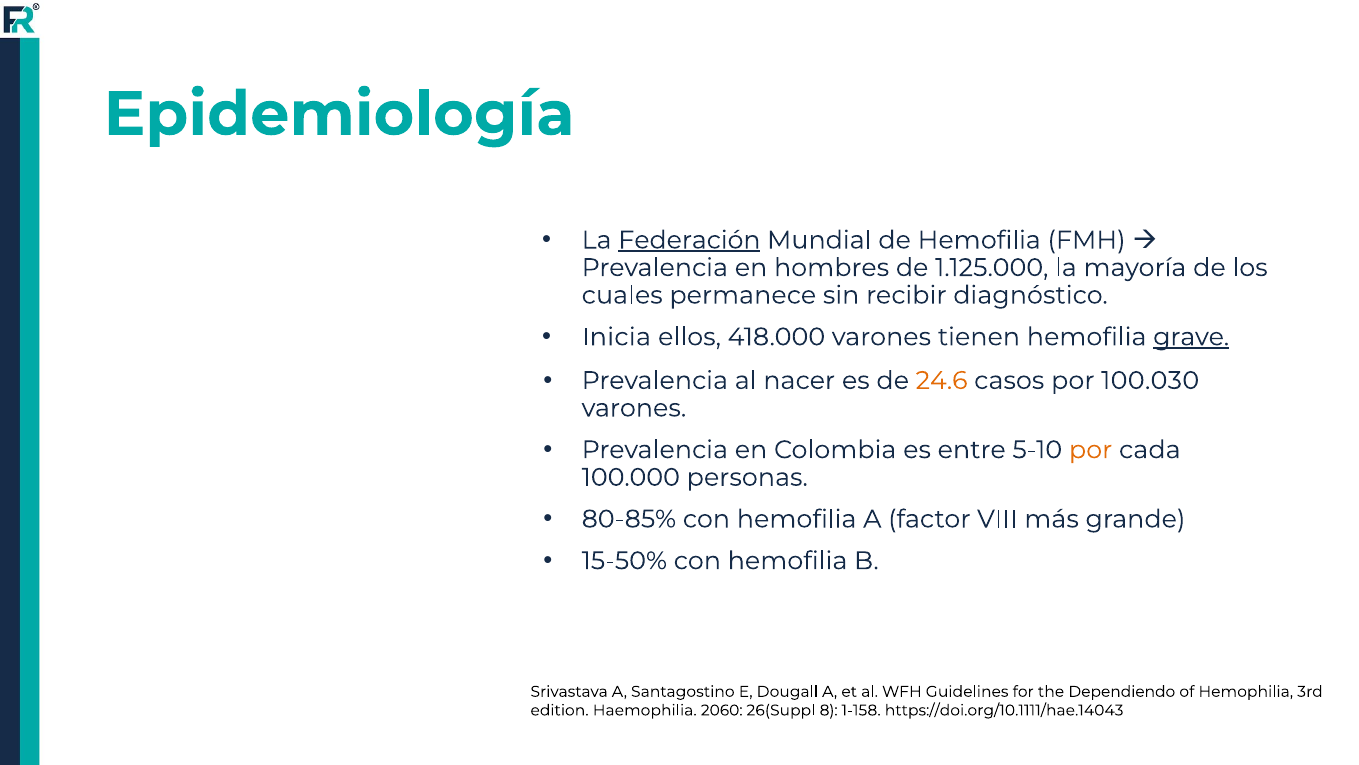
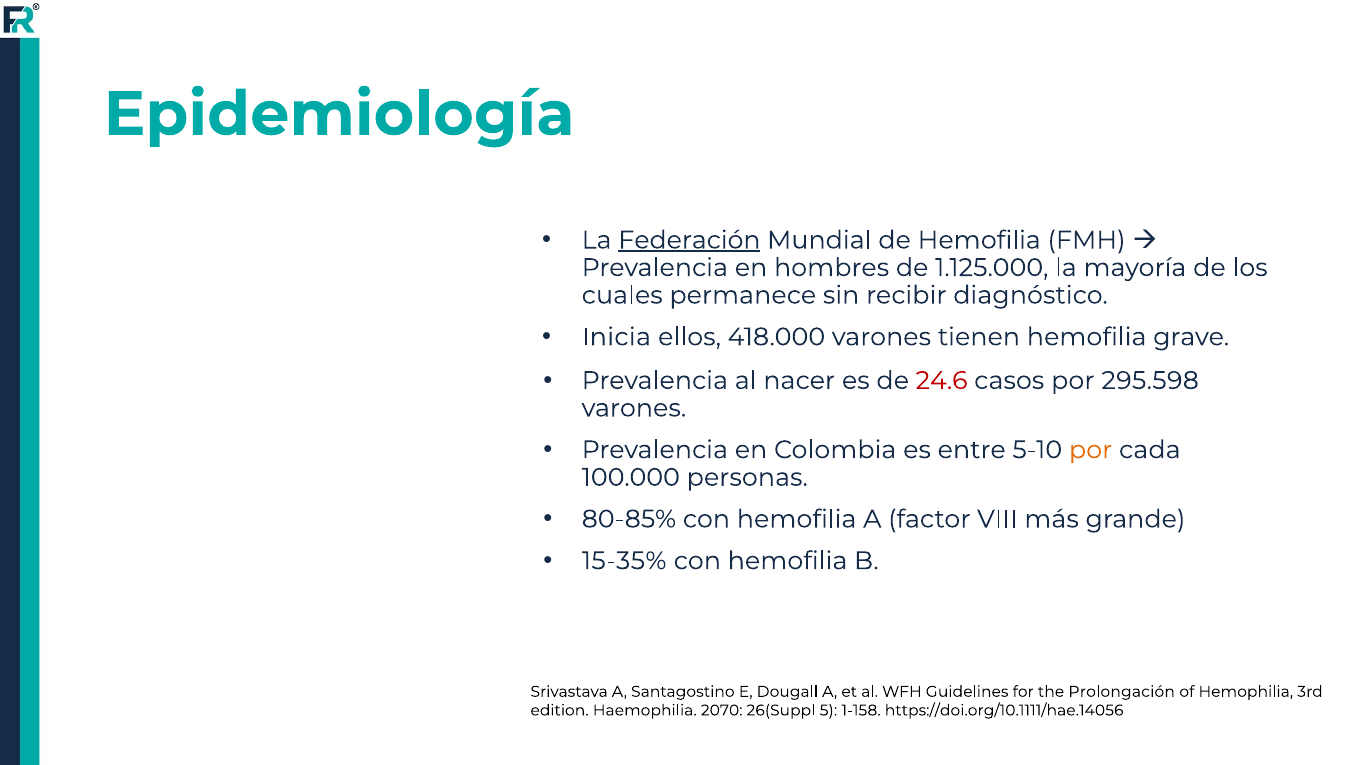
grave underline: present -> none (1191, 337)
24.6 colour: orange -> red (942, 380)
100.030: 100.030 -> 295.598 (1150, 380)
15-50%: 15-50% -> 15-35% (624, 560)
Dependiendo: Dependiendo -> Prolongación (1122, 691)
2060: 2060 -> 2070 (722, 710)
8: 8 -> 5 (828, 710)
https://doi.org/10.1111/hae.14043: https://doi.org/10.1111/hae.14043 -> https://doi.org/10.1111/hae.14056 (1004, 710)
